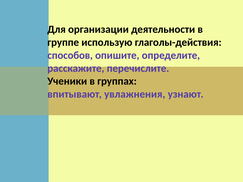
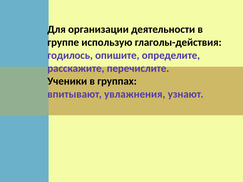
способов: способов -> годилось (70, 55)
